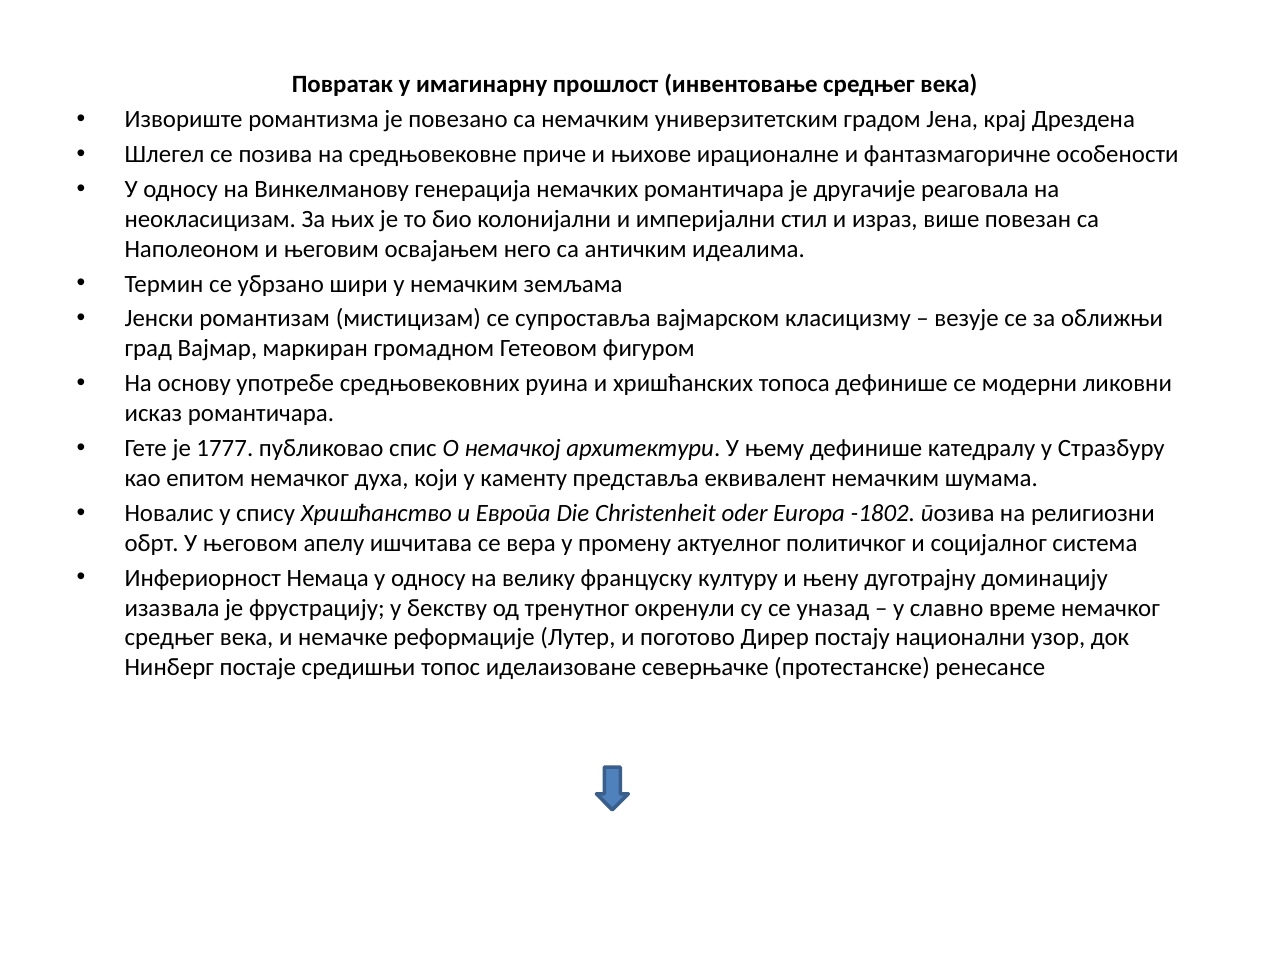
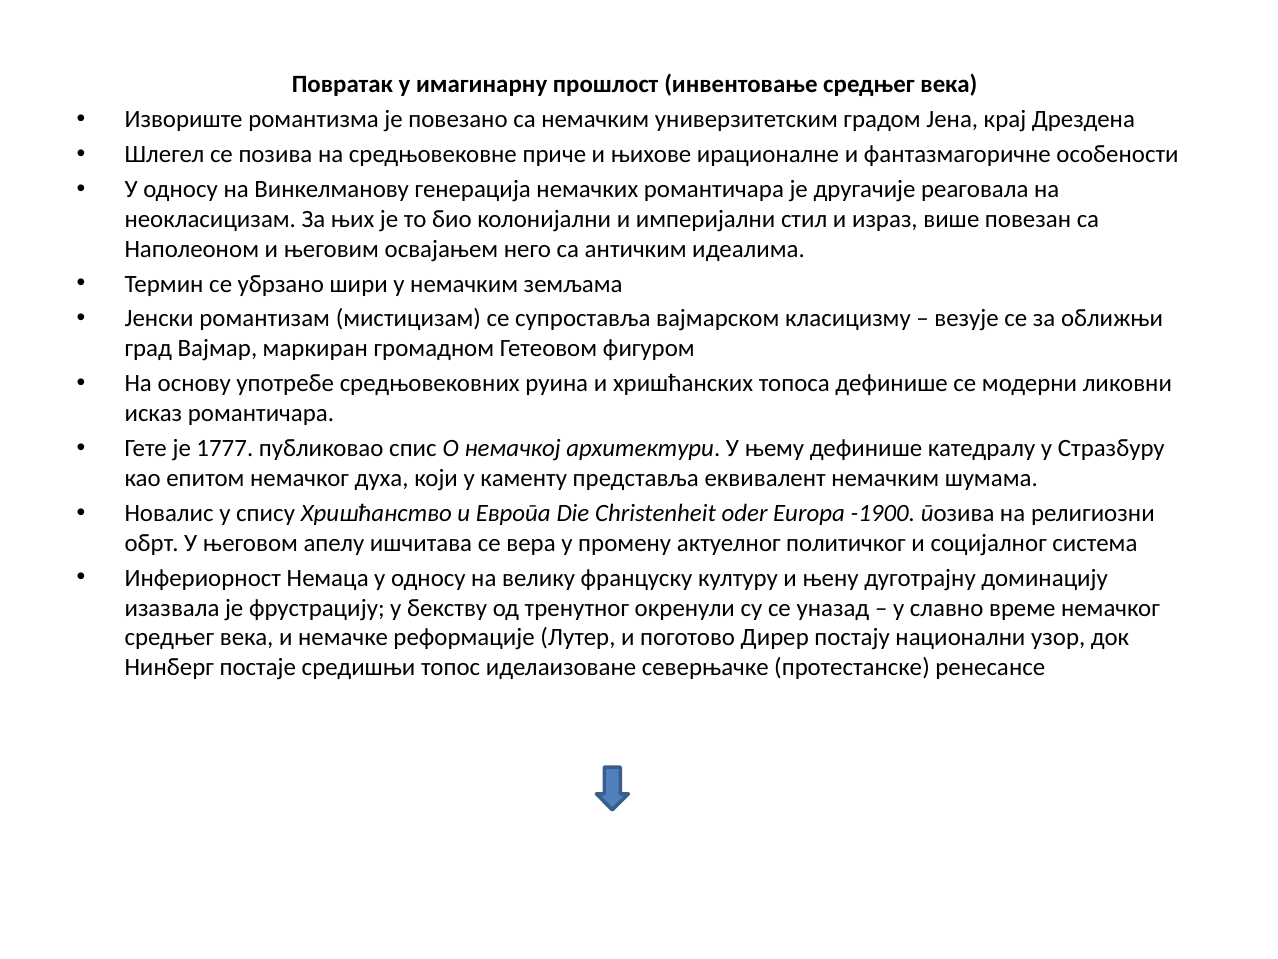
-1802: -1802 -> -1900 (883, 513)
